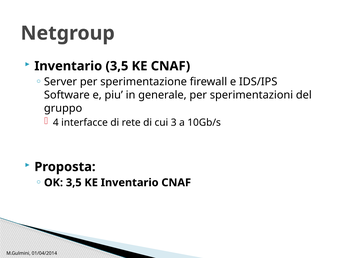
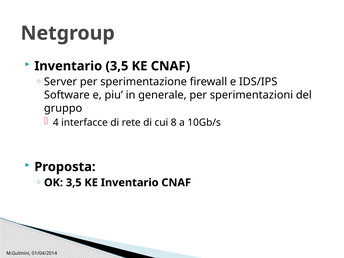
3: 3 -> 8 (174, 123)
